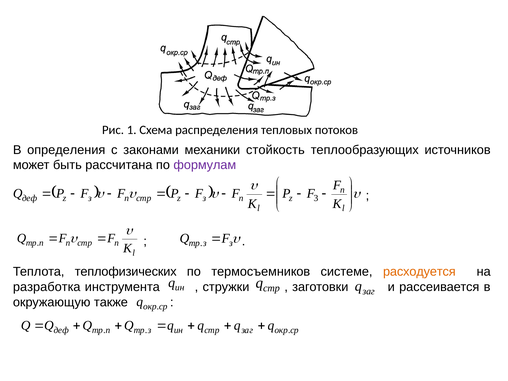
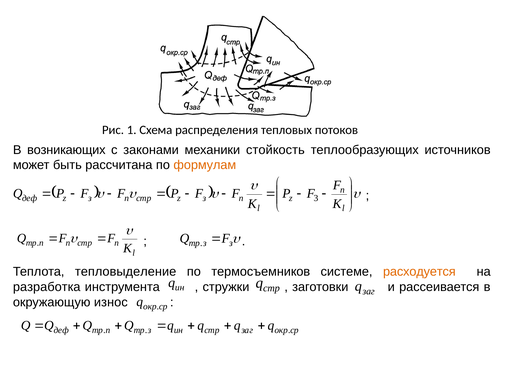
определения: определения -> возникающих (66, 150)
формулам colour: purple -> orange (205, 165)
теплофизических: теплофизических -> тепловыделение (126, 272)
также: также -> износ (111, 302)
